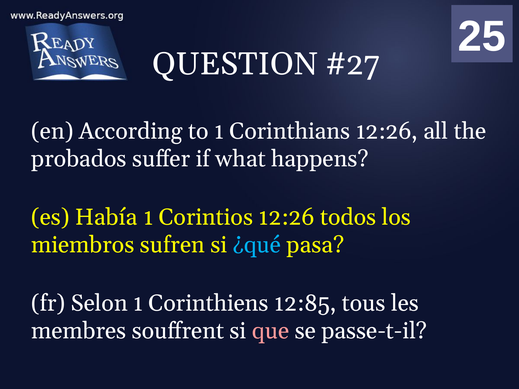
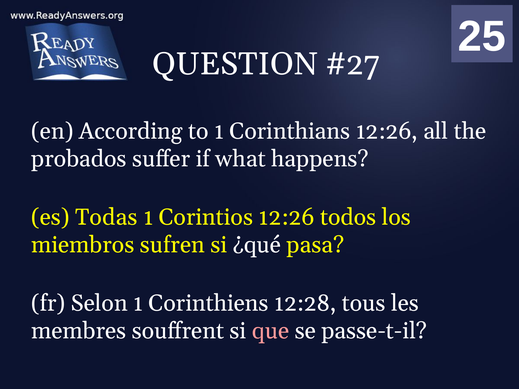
Había: Había -> Todas (106, 217)
¿qué colour: light blue -> white (257, 245)
12:85: 12:85 -> 12:28 (305, 303)
